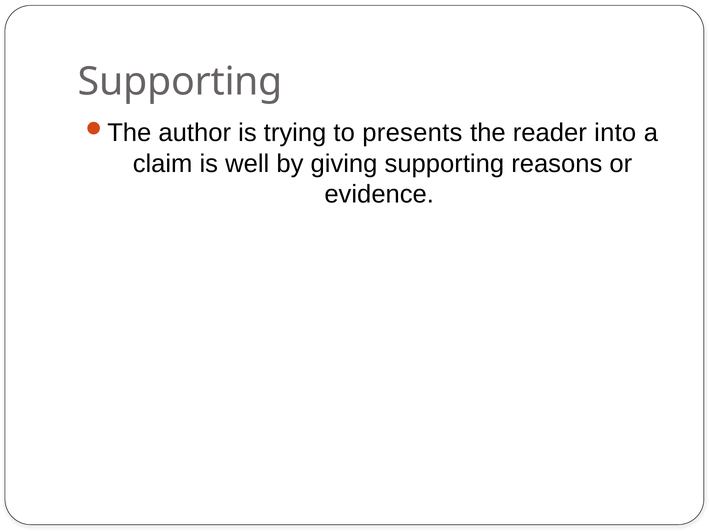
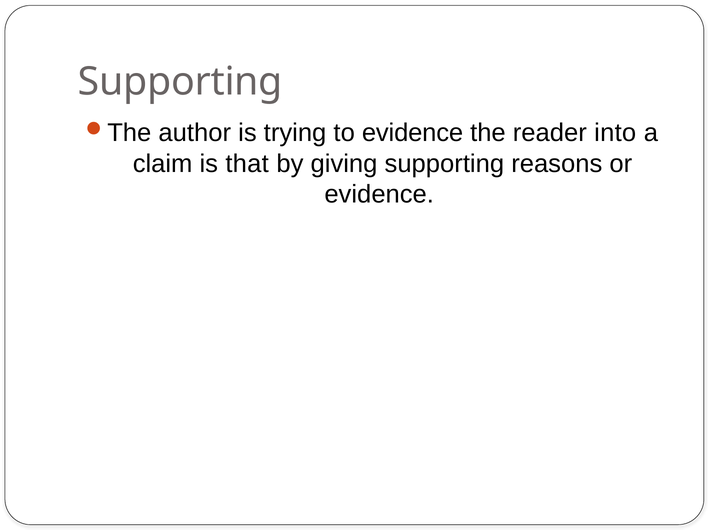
to presents: presents -> evidence (413, 133)
well: well -> that (247, 164)
